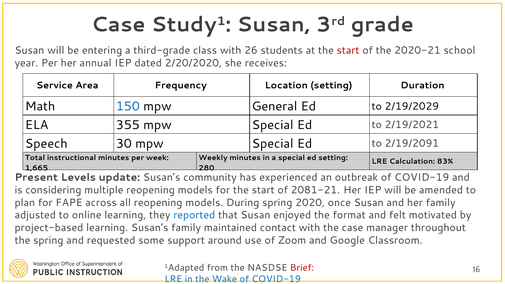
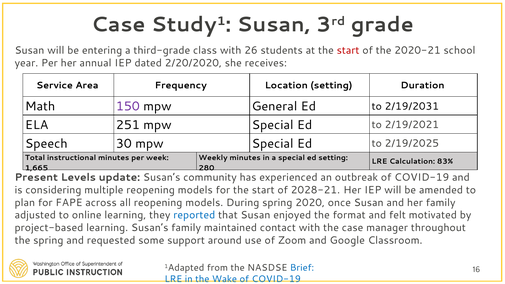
150 colour: blue -> purple (128, 106)
2/19/2029: 2/19/2029 -> 2/19/2031 (412, 106)
355: 355 -> 251 (128, 125)
2/19/2091: 2/19/2091 -> 2/19/2025 (412, 143)
2081-21: 2081-21 -> 2028-21 (315, 190)
Brief colour: red -> blue (302, 268)
